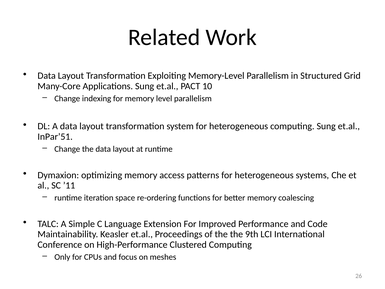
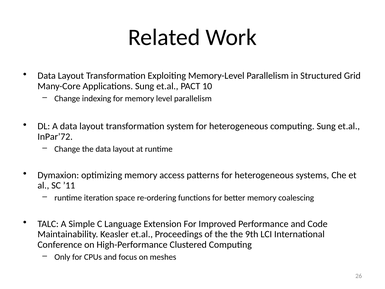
InPar’51: InPar’51 -> InPar’72 (55, 137)
